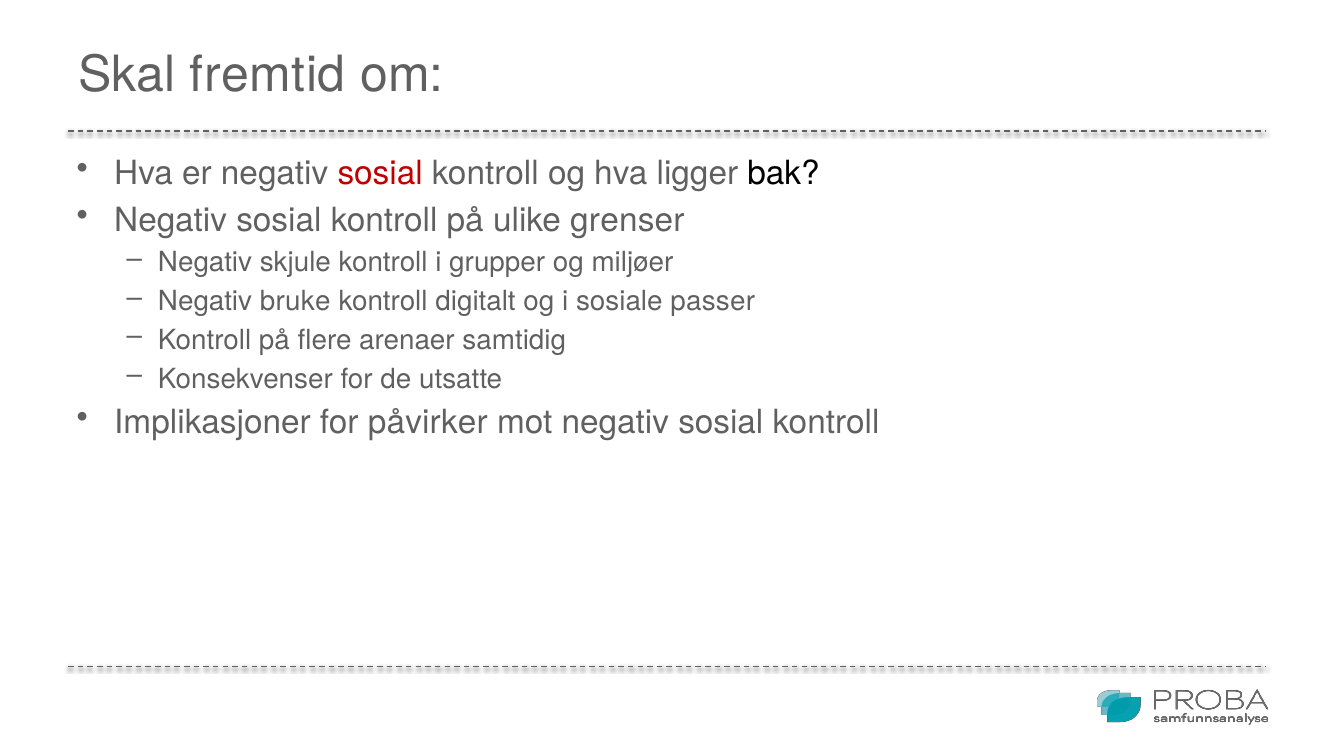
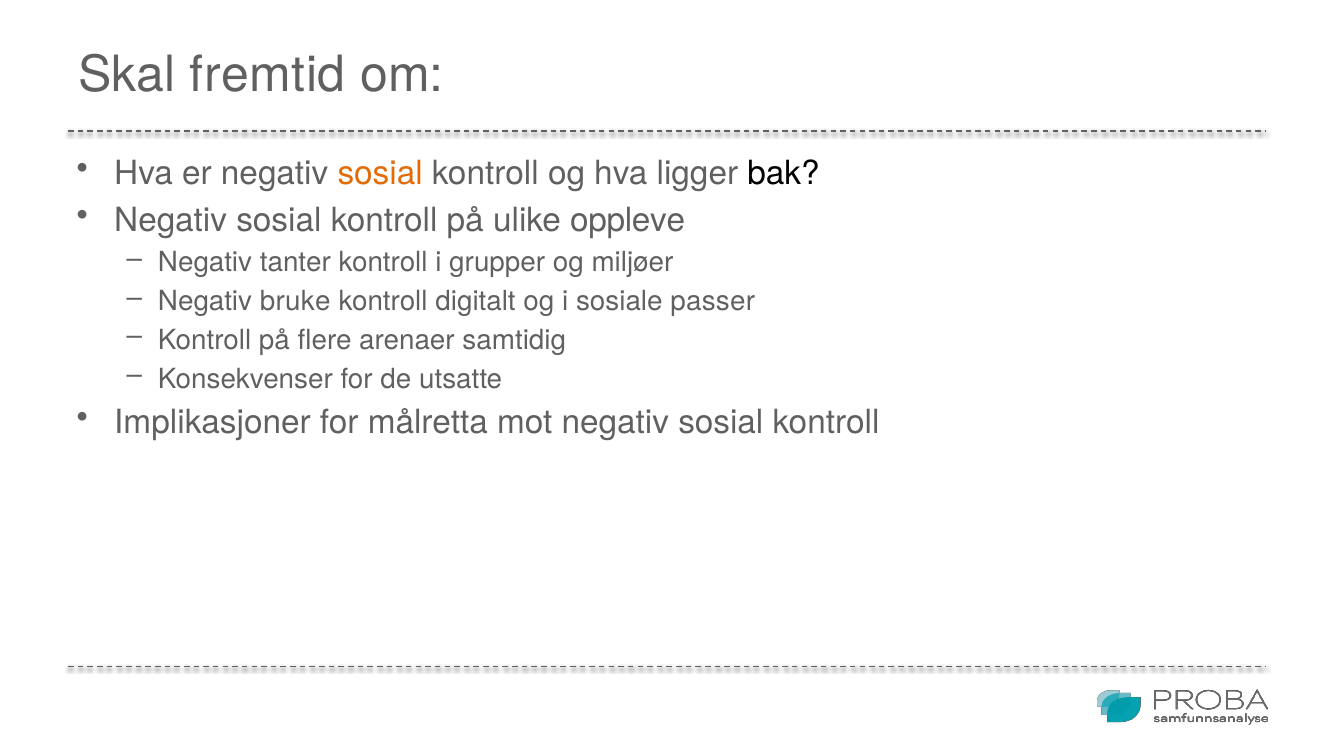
sosial colour: red -> orange (380, 174)
grenser: grenser -> oppleve (628, 221)
skjule: skjule -> tanter (295, 263)
påvirker: påvirker -> målretta (428, 423)
